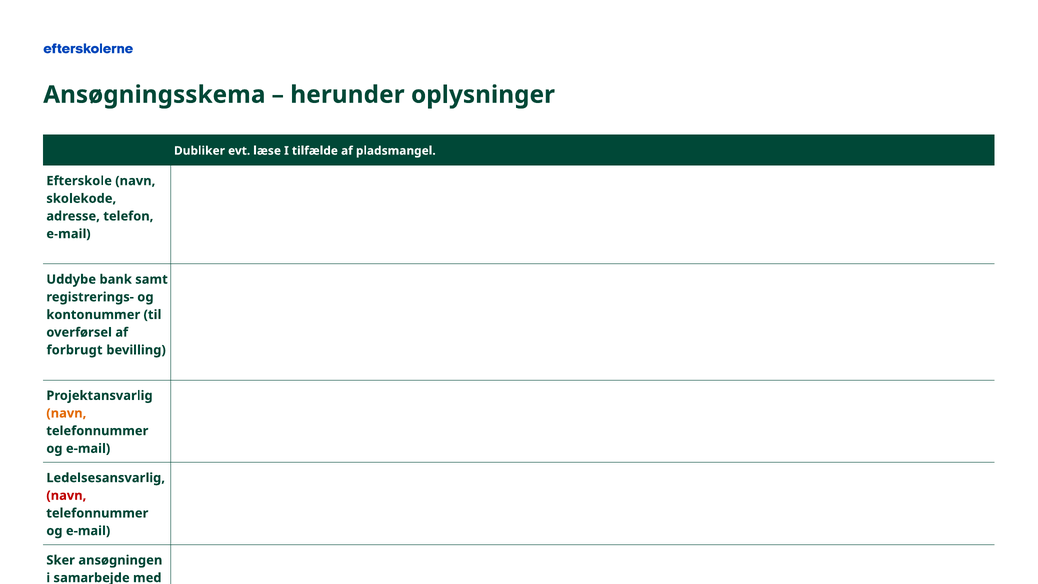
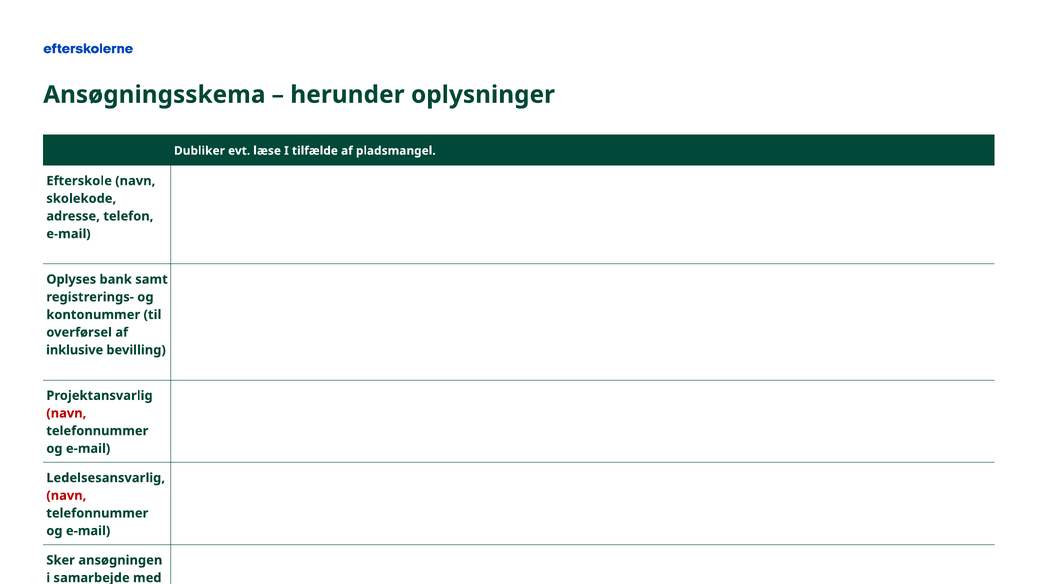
Uddybe: Uddybe -> Oplyses (71, 279)
forbrugt: forbrugt -> inklusive (75, 350)
navn colour: orange -> red (66, 413)
